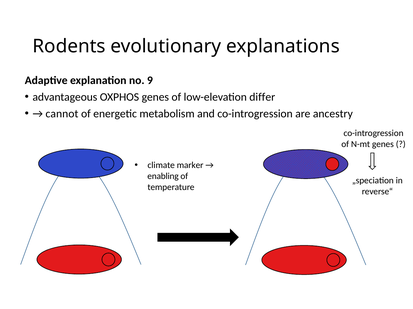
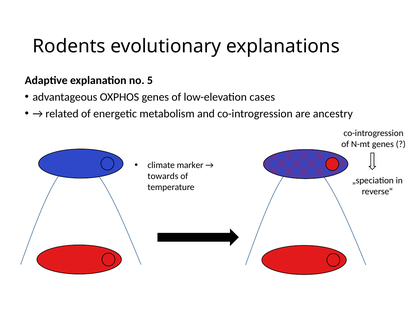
9: 9 -> 5 (150, 80)
differ: differ -> cases (262, 97)
cannot: cannot -> related (62, 114)
enabling: enabling -> towards (163, 177)
